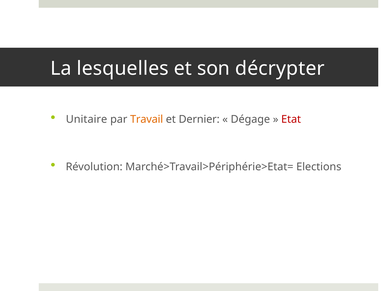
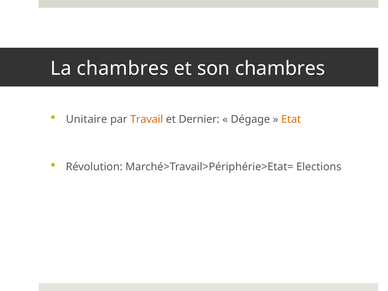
La lesquelles: lesquelles -> chambres (123, 68)
son décrypter: décrypter -> chambres (280, 68)
Etat colour: red -> orange (291, 119)
